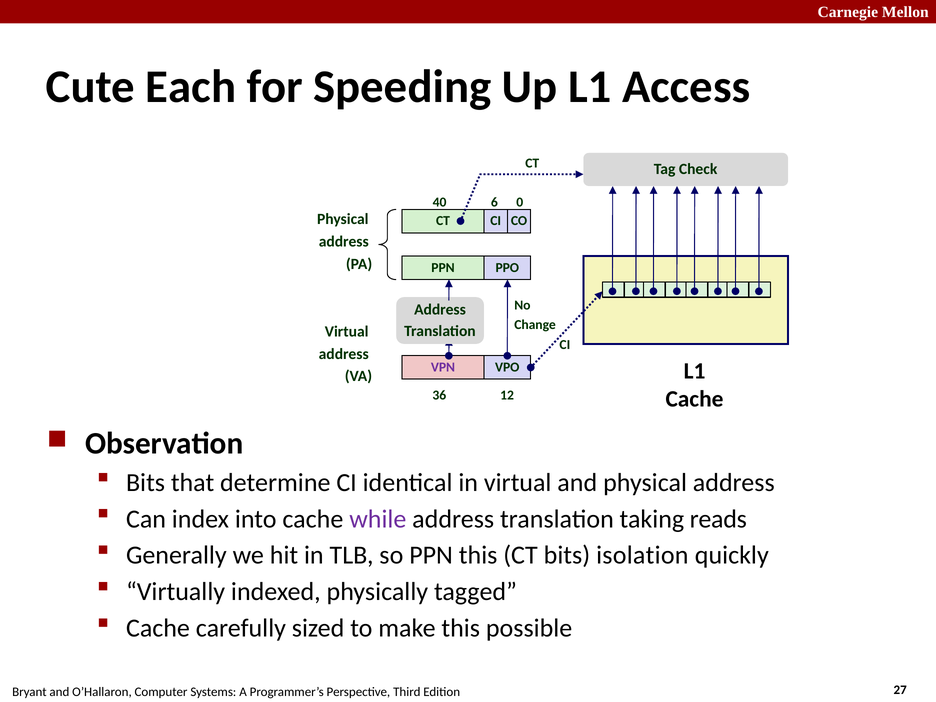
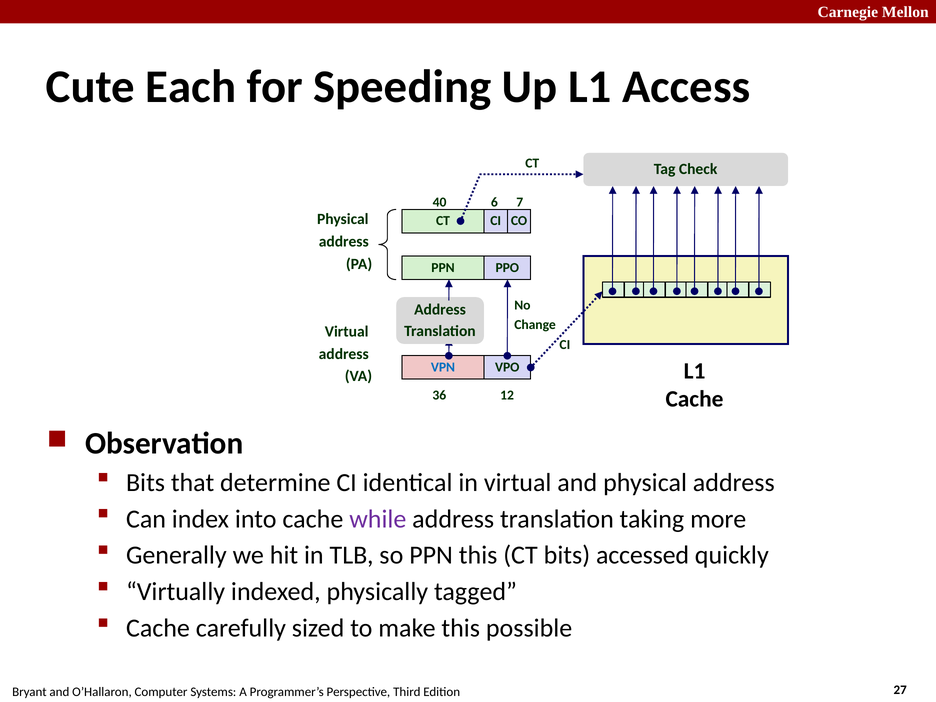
0: 0 -> 7 (520, 202)
VPN colour: purple -> blue (443, 367)
reads: reads -> more (718, 519)
isolation: isolation -> accessed (643, 555)
